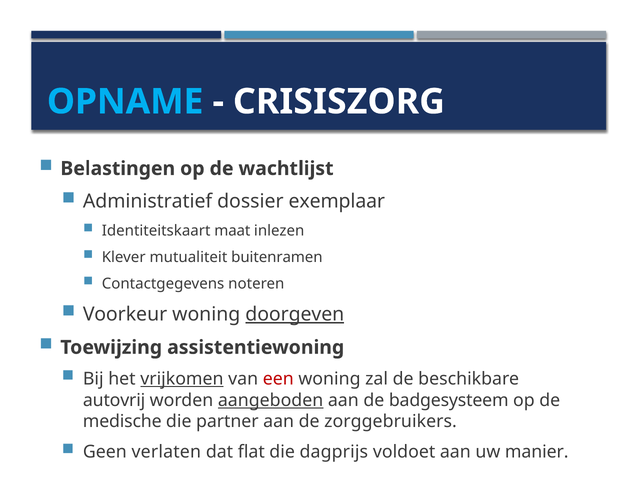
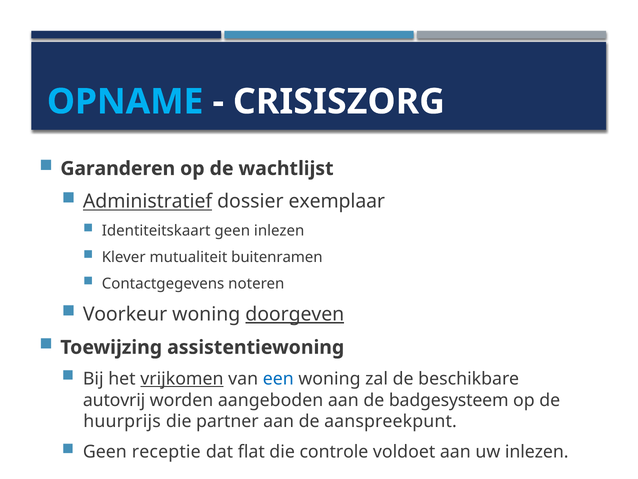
Belastingen: Belastingen -> Garanderen (118, 168)
Administratief underline: none -> present (148, 201)
Identiteitskaart maat: maat -> geen (232, 230)
een colour: red -> blue (278, 378)
aangeboden underline: present -> none (271, 400)
medische: medische -> huurprijs (122, 421)
zorggebruikers: zorggebruikers -> aanspreekpunt (390, 421)
verlaten: verlaten -> receptie (166, 452)
dagprijs: dagprijs -> controle (334, 452)
uw manier: manier -> inlezen (537, 452)
